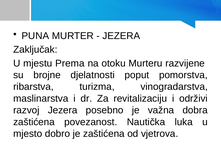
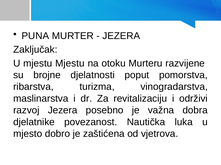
mjestu Prema: Prema -> Mjestu (70, 64)
zaštićena: zaštićena -> djelatnike (34, 123)
